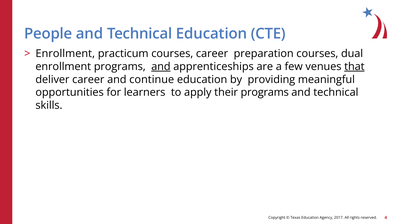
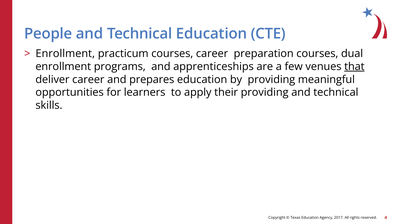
and underline: present -> none (161, 67)
continue: continue -> prepares (152, 80)
their programs: programs -> providing (265, 93)
